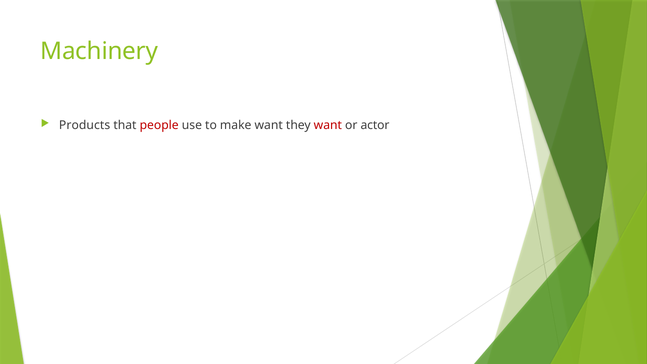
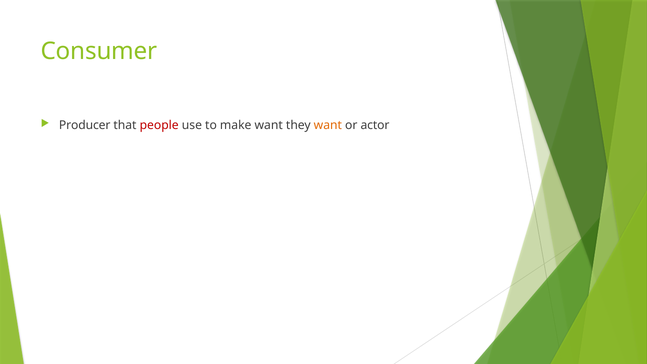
Machinery: Machinery -> Consumer (99, 51)
Products: Products -> Producer (85, 125)
want colour: red -> orange (328, 125)
